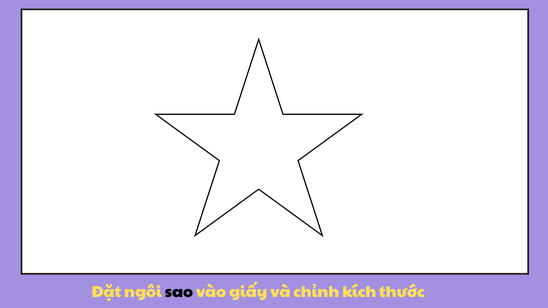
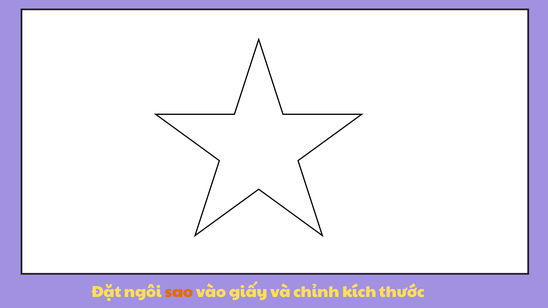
sao colour: black -> orange (179, 292)
